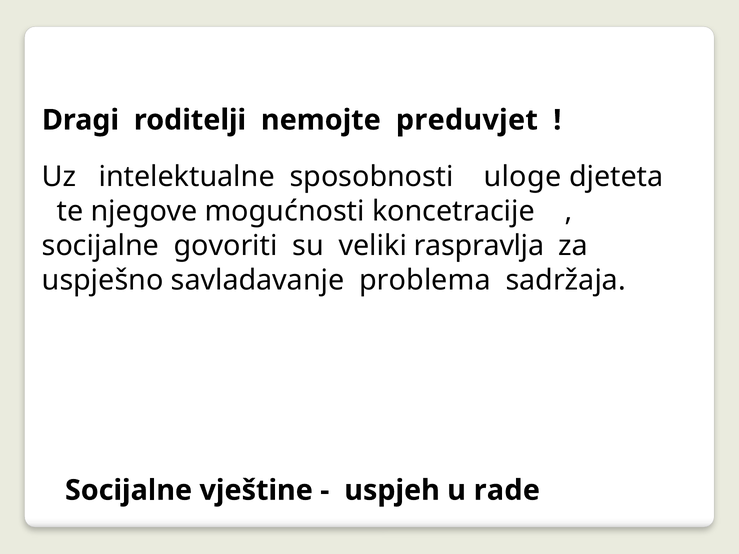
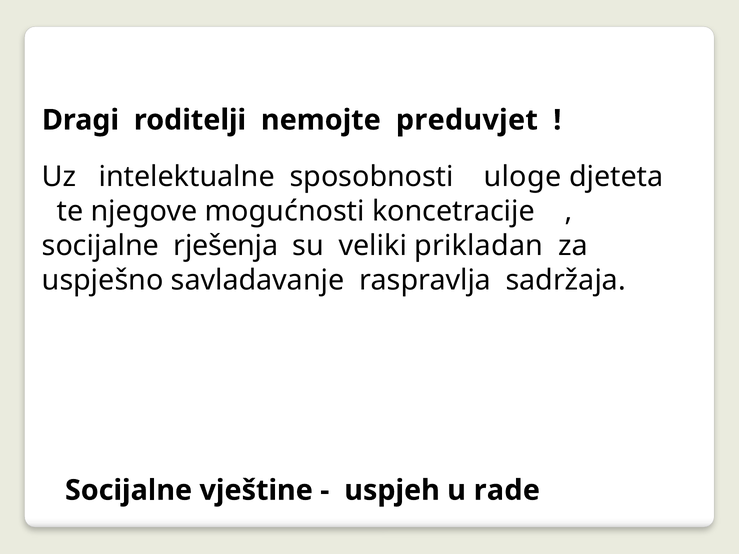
govoriti: govoriti -> rješenja (226, 246)
raspravlja: raspravlja -> prikladan (479, 246)
problema: problema -> raspravlja (425, 280)
